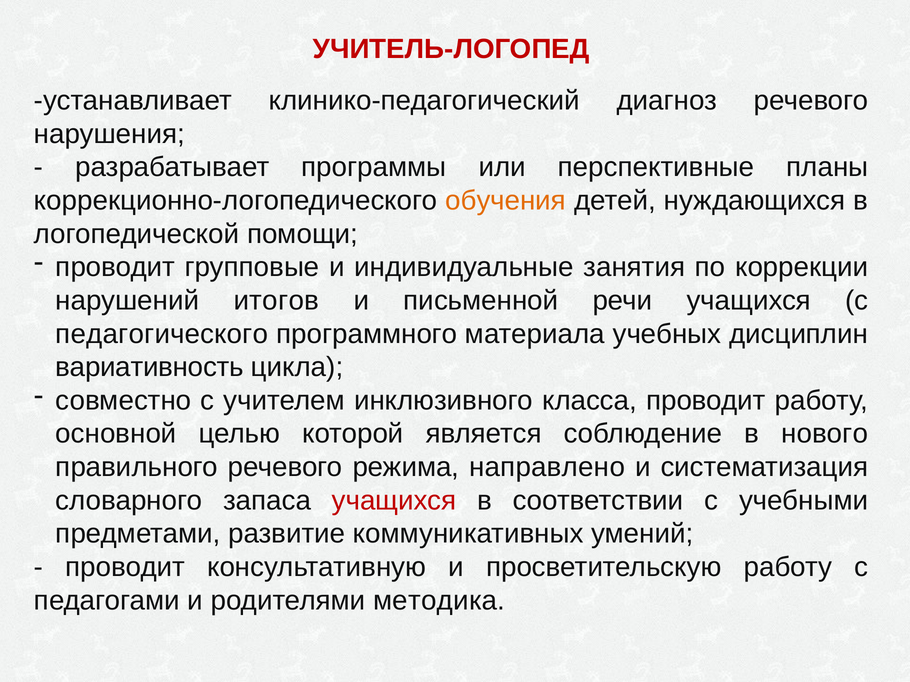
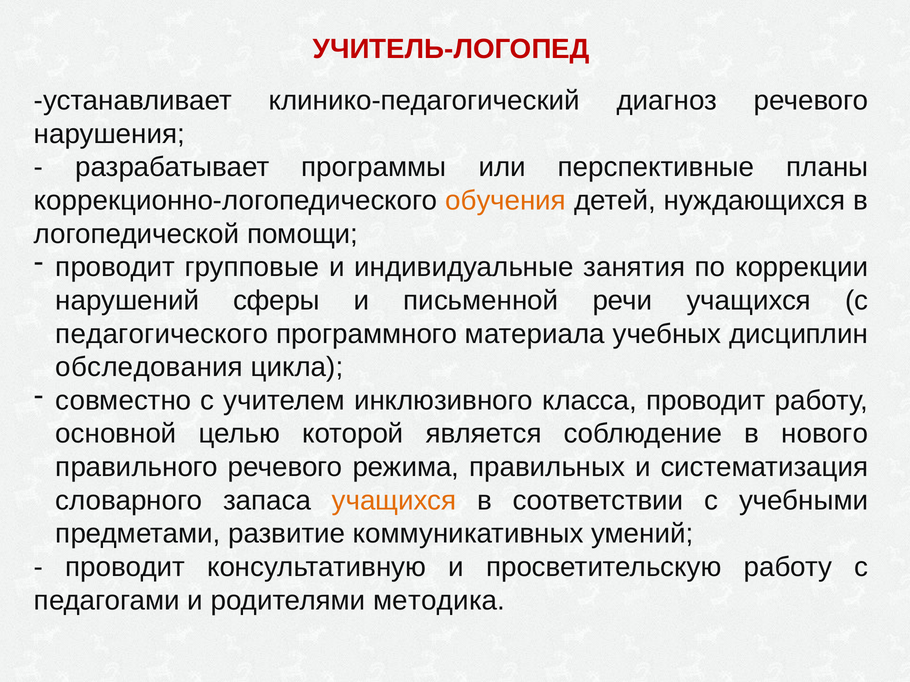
итогов: итогов -> сферы (277, 301)
вариативность: вариативность -> обследования (149, 367)
направлено: направлено -> правильных (547, 468)
учащихся colour: red -> orange (394, 501)
